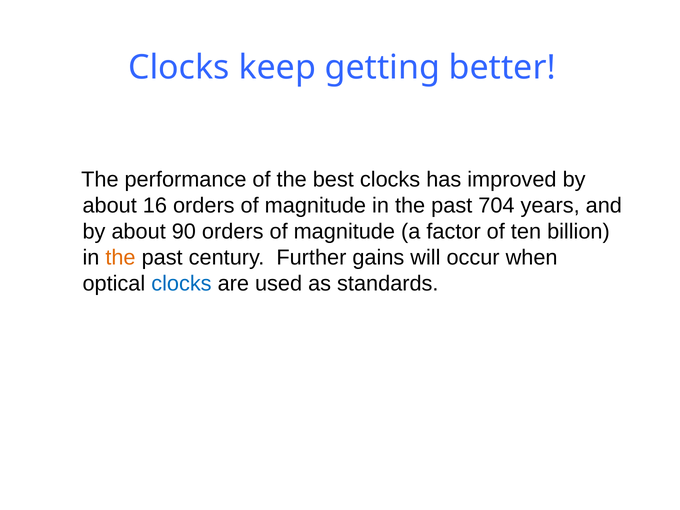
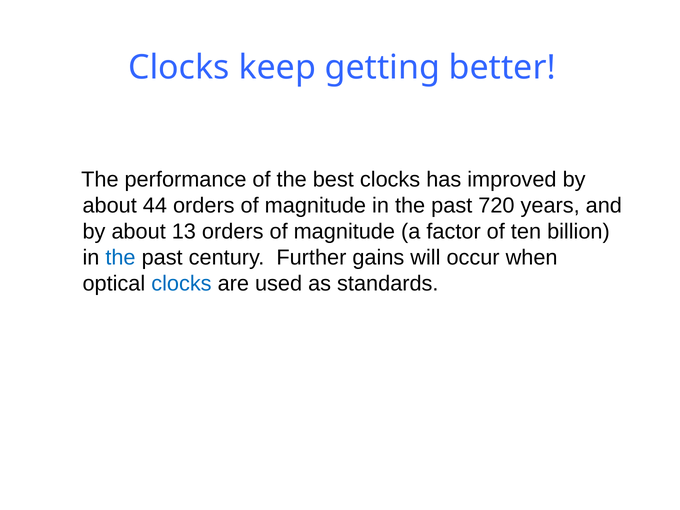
16: 16 -> 44 (155, 205)
704: 704 -> 720 (496, 205)
90: 90 -> 13 (184, 231)
the colour: orange -> blue (120, 257)
